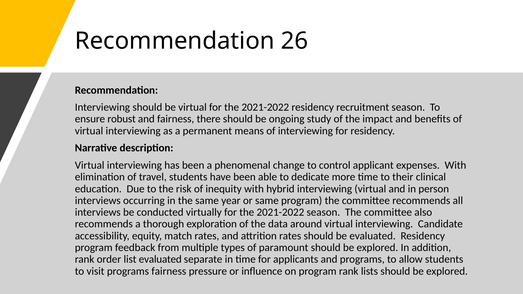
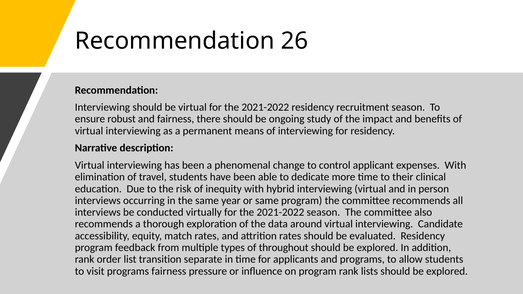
paramount: paramount -> throughout (284, 248)
list evaluated: evaluated -> transition (160, 259)
